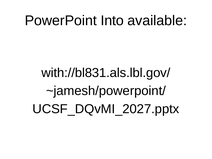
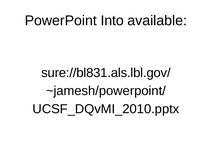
with://bl831.als.lbl.gov/: with://bl831.als.lbl.gov/ -> sure://bl831.als.lbl.gov/ (106, 73)
UCSF_DQvMI_2027.pptx: UCSF_DQvMI_2027.pptx -> UCSF_DQvMI_2010.pptx (106, 109)
